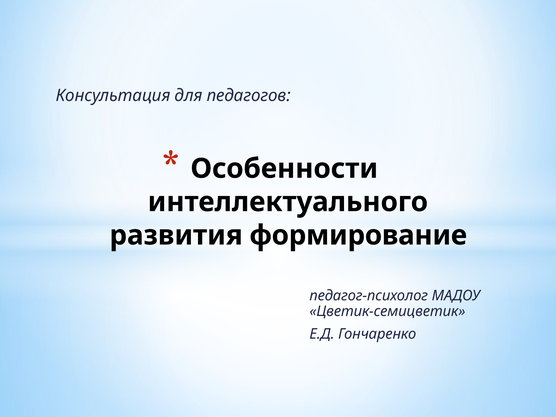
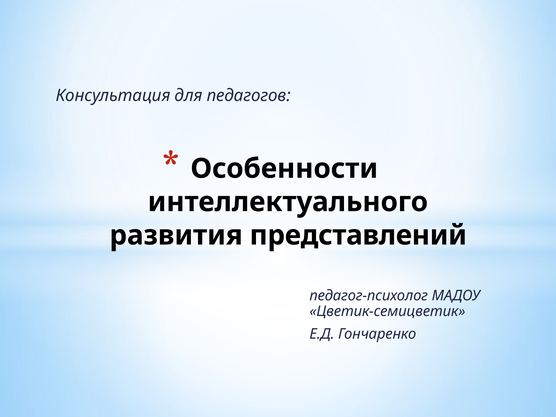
формирование: формирование -> представлений (358, 235)
